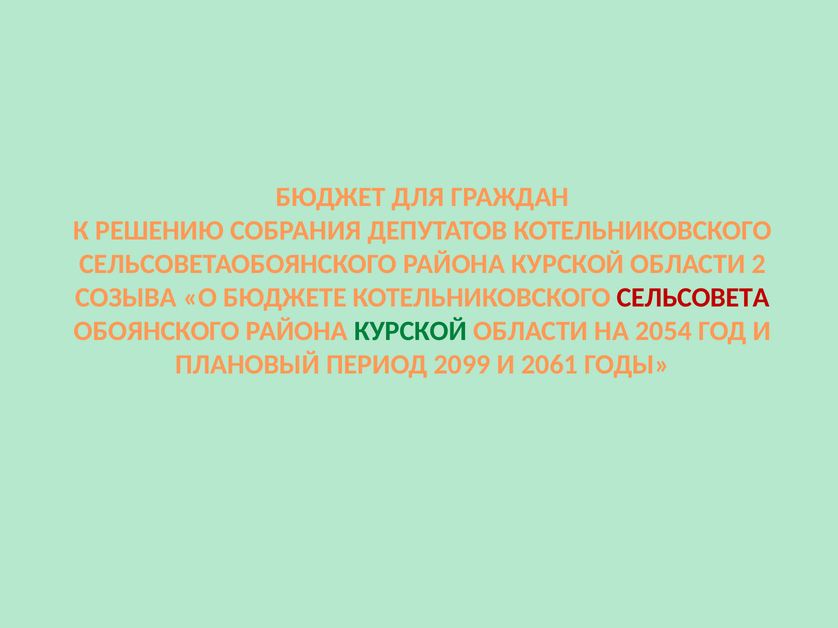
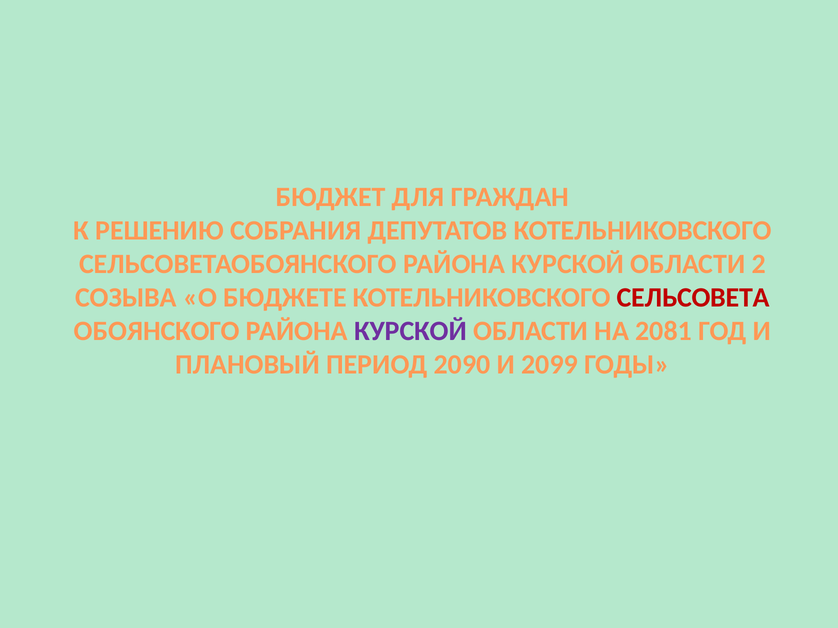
КУРСКОЙ colour: green -> purple (411, 331)
2054: 2054 -> 2081 (664, 331)
2099: 2099 -> 2090 (462, 365)
2061: 2061 -> 2099 (550, 365)
